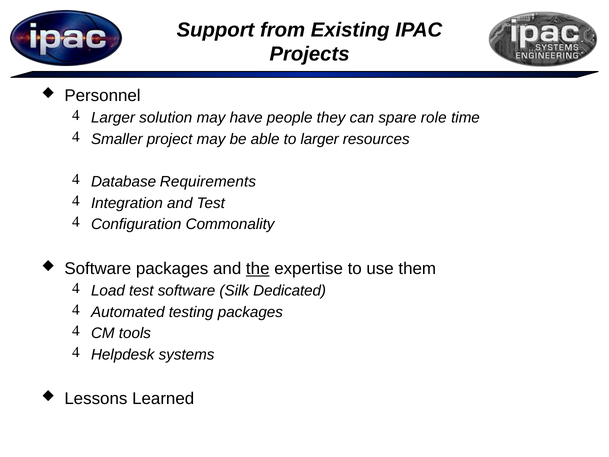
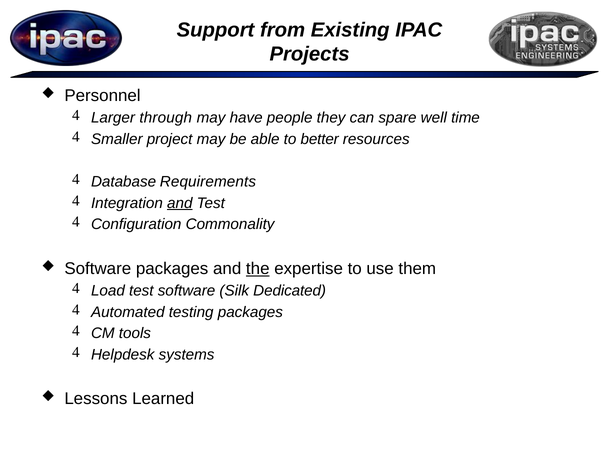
solution: solution -> through (166, 118)
role: role -> well (434, 118)
to larger: larger -> better (320, 139)
and underline: none -> present (180, 203)
